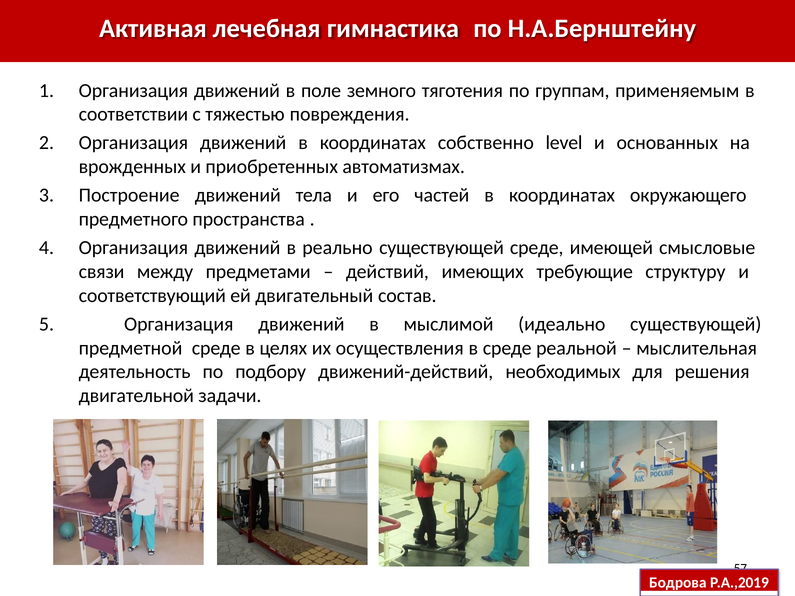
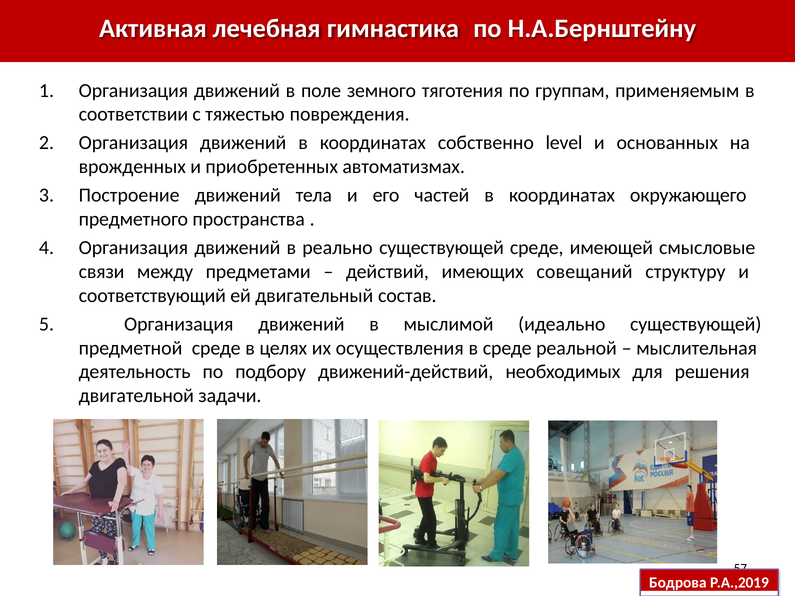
требующие: требующие -> совещаний (584, 272)
